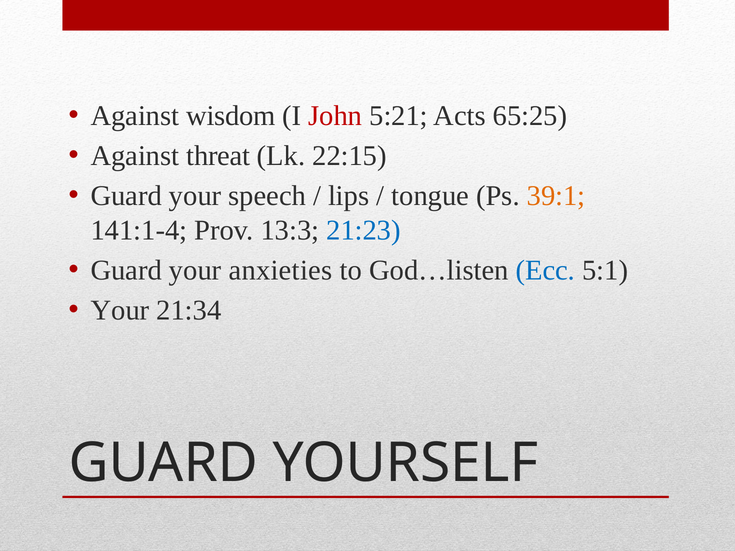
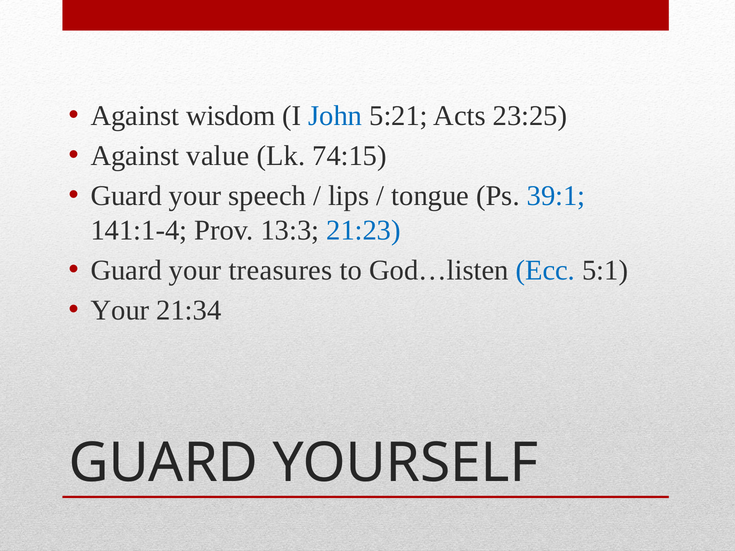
John colour: red -> blue (335, 116)
65:25: 65:25 -> 23:25 (530, 116)
threat: threat -> value (218, 156)
22:15: 22:15 -> 74:15 (349, 156)
39:1 colour: orange -> blue (556, 196)
anxieties: anxieties -> treasures (281, 271)
